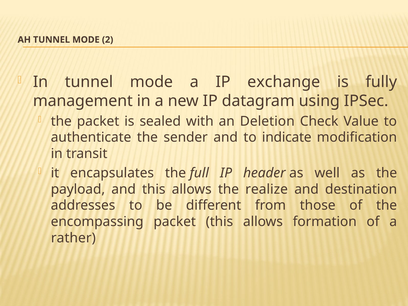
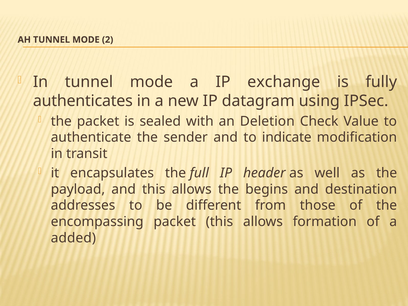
management: management -> authenticates (83, 101)
realize: realize -> begins (267, 189)
rather: rather -> added (73, 238)
